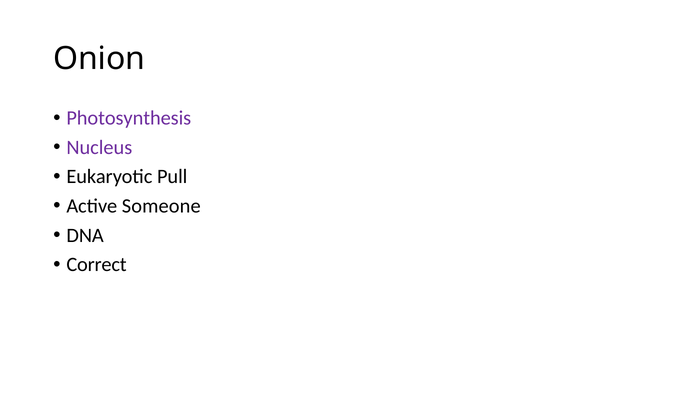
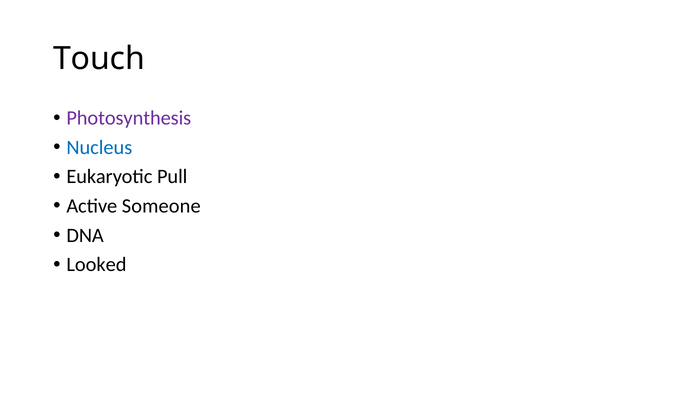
Onion: Onion -> Touch (99, 59)
Nucleus colour: purple -> blue (99, 147)
Correct: Correct -> Looked (96, 265)
